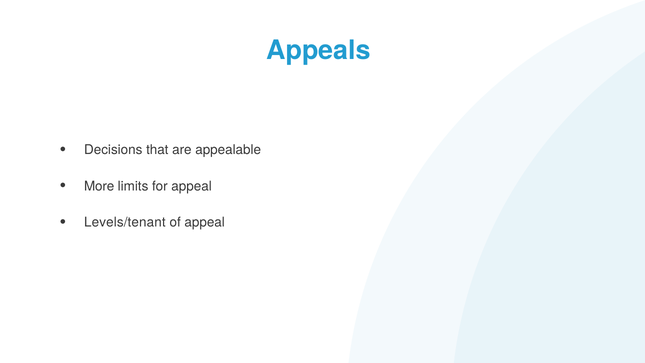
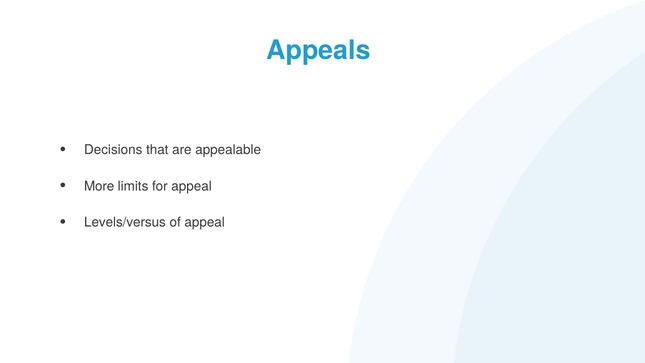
Levels/tenant: Levels/tenant -> Levels/versus (125, 222)
